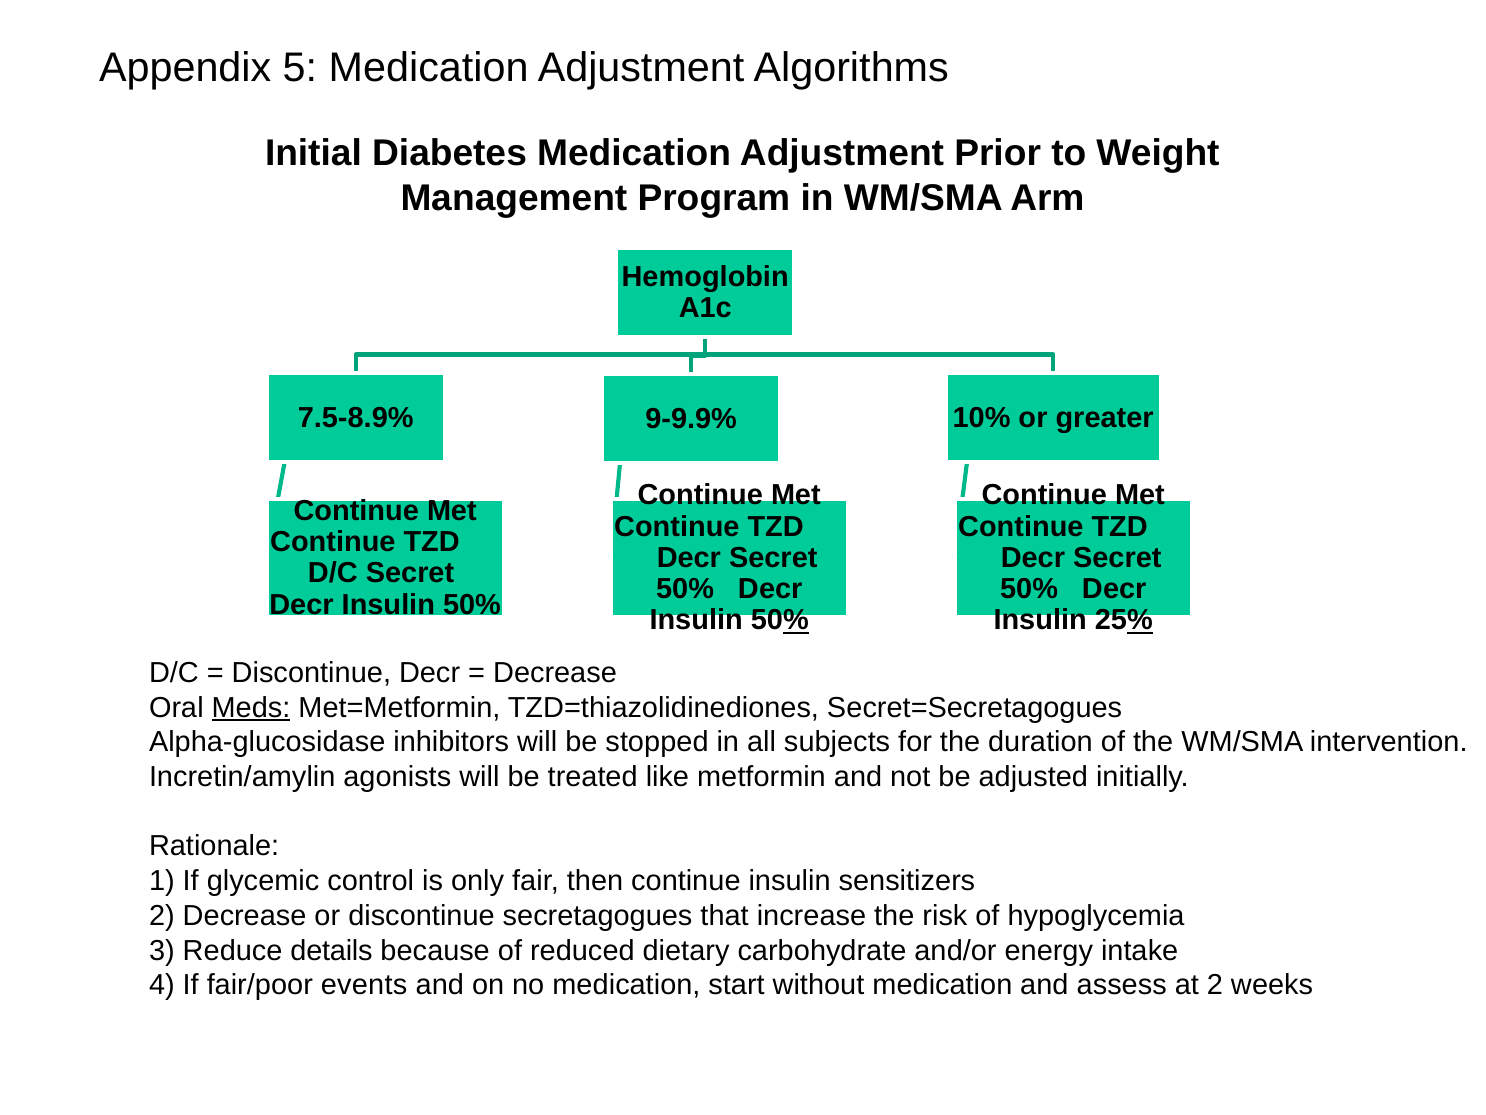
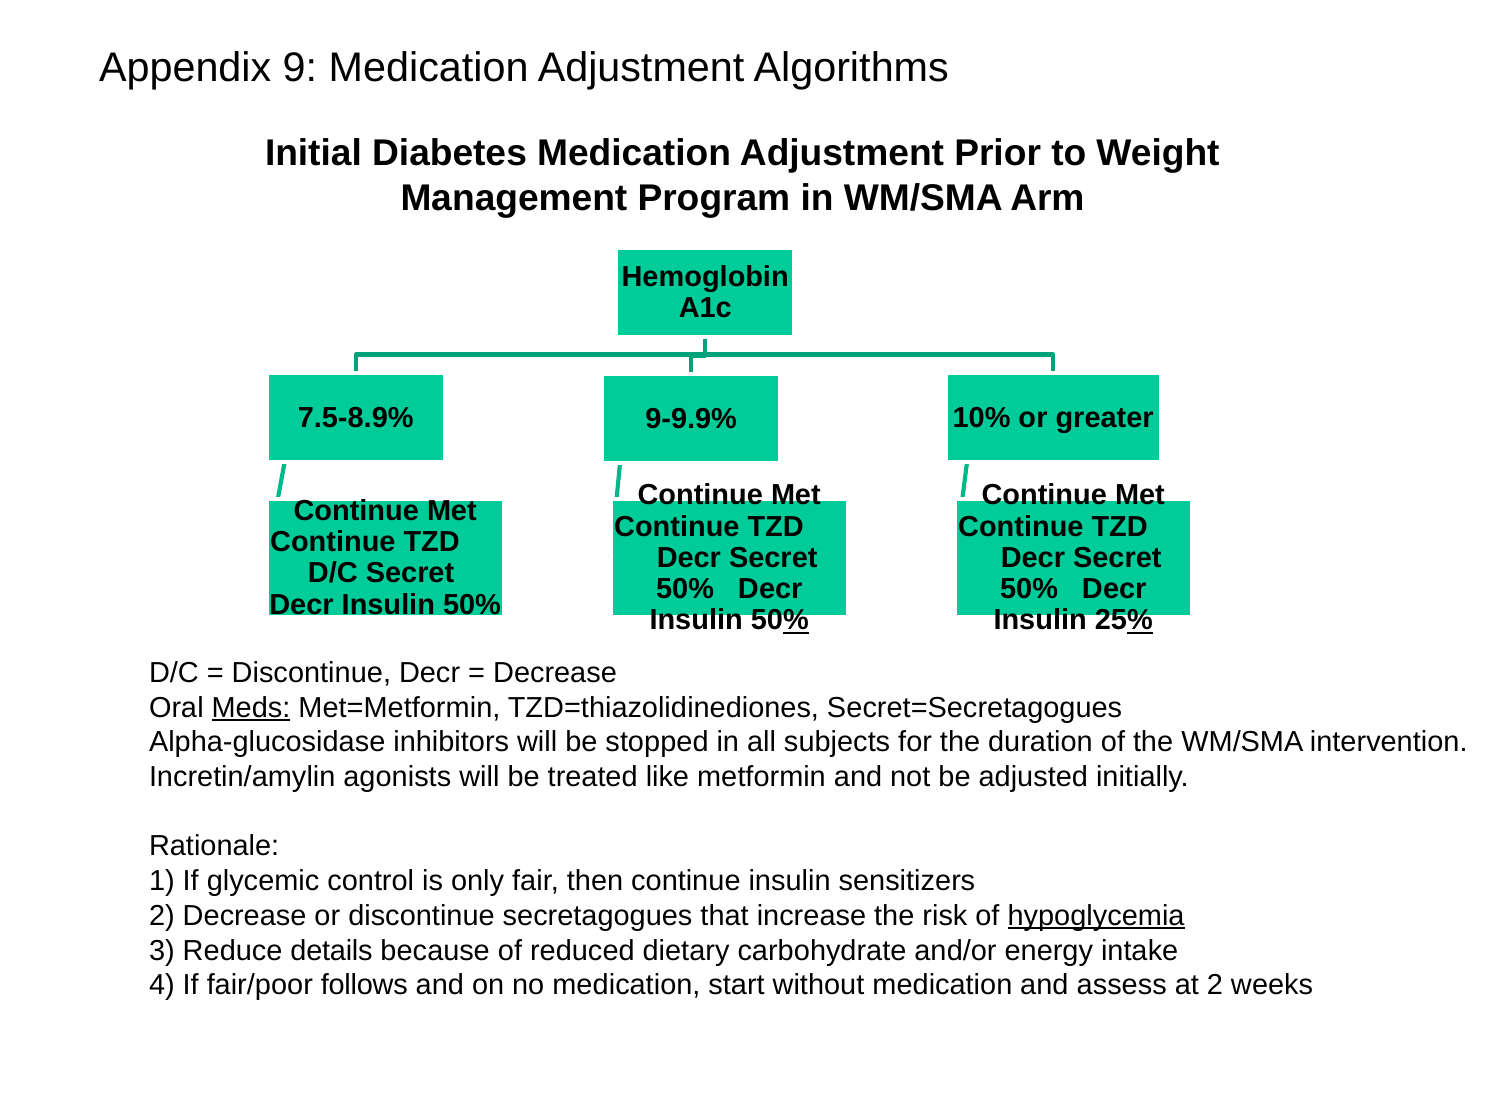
5: 5 -> 9 (300, 68)
hypoglycemia underline: none -> present (1096, 915)
events: events -> follows (364, 985)
